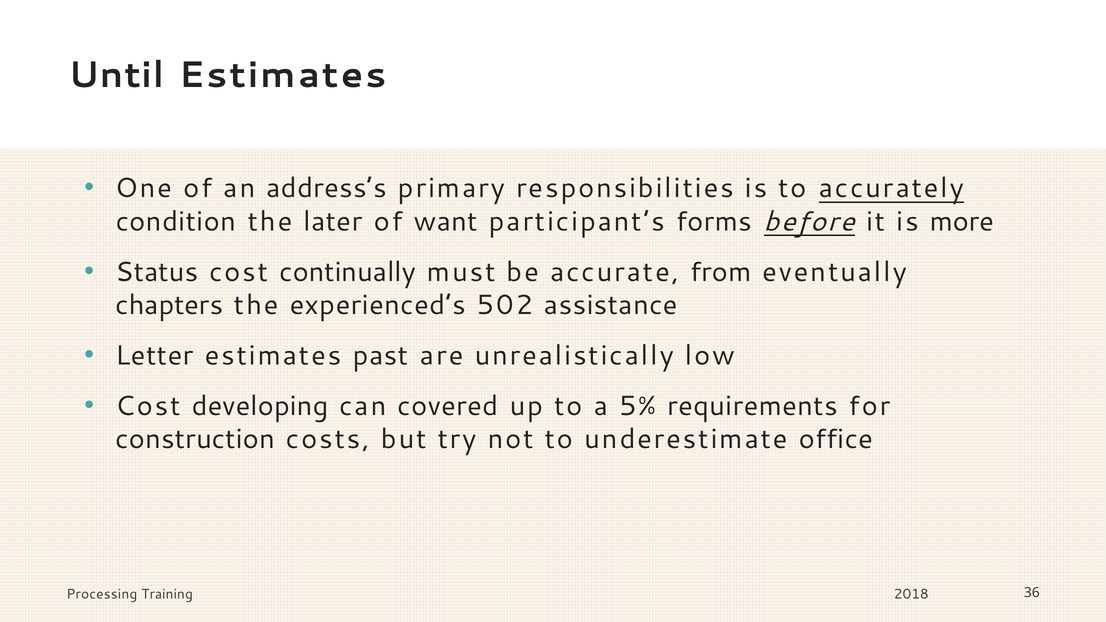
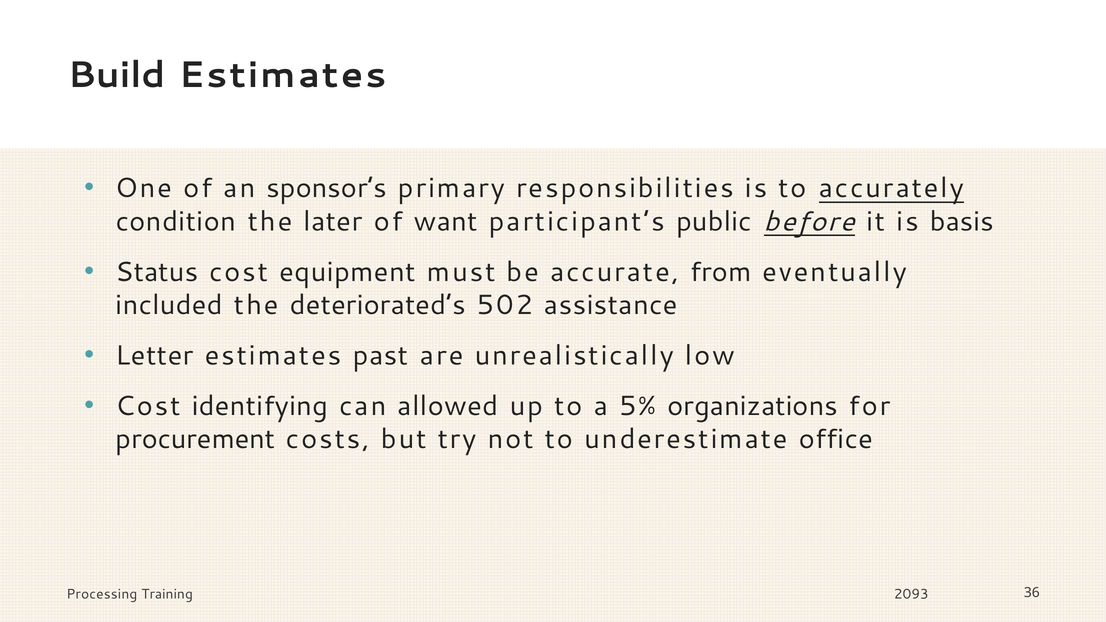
Until: Until -> Build (117, 75)
address’s: address’s -> sponsor’s (327, 188)
forms: forms -> public (714, 222)
more: more -> basis (962, 222)
continually: continually -> equipment (347, 272)
chapters: chapters -> included (169, 305)
experienced’s: experienced’s -> deteriorated’s (378, 305)
developing: developing -> identifying (260, 406)
covered: covered -> allowed (448, 406)
requirements: requirements -> organizations (753, 406)
construction: construction -> procurement (195, 439)
2018: 2018 -> 2093 (911, 594)
